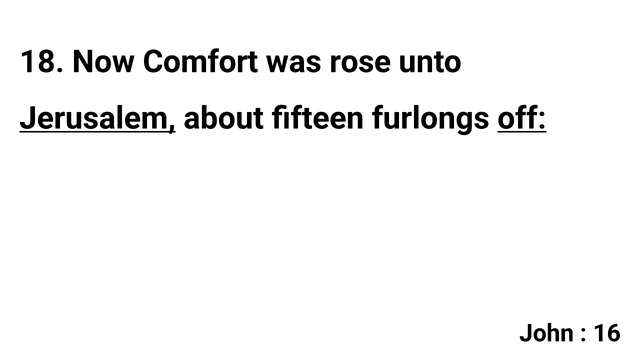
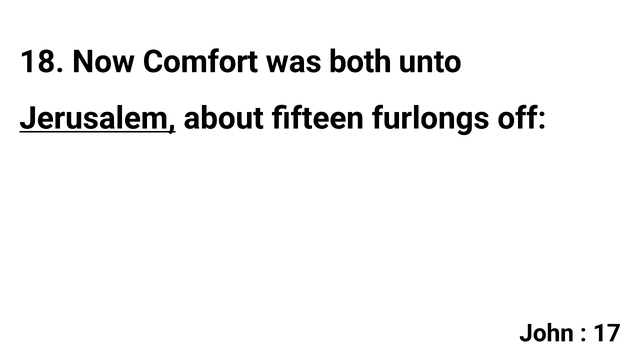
rose: rose -> both (360, 62)
off underline: present -> none (522, 118)
16: 16 -> 17 (607, 333)
